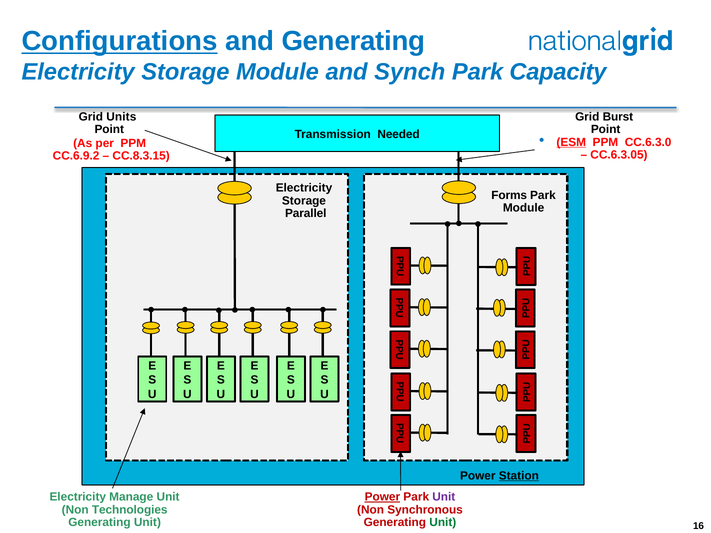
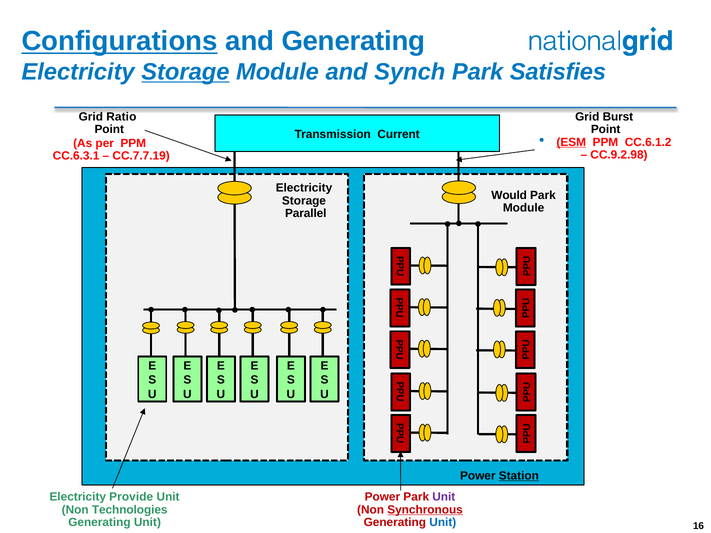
Storage underline: none -> present (185, 72)
Capacity: Capacity -> Satisfies (558, 72)
Units: Units -> Ratio (121, 117)
Needed: Needed -> Current (399, 134)
CC.6.3.0: CC.6.3.0 -> CC.6.1.2 (648, 142)
CC.6.3.05: CC.6.3.05 -> CC.9.2.98 (619, 155)
CC.6.9.2: CC.6.9.2 -> CC.6.3.1 (76, 156)
CC.8.3.15: CC.8.3.15 -> CC.7.7.19 (141, 156)
Forms: Forms -> Would (509, 195)
Manage: Manage -> Provide (131, 497)
Power underline: present -> none (382, 497)
Synchronous underline: none -> present (425, 510)
Unit colour: green -> blue (443, 523)
